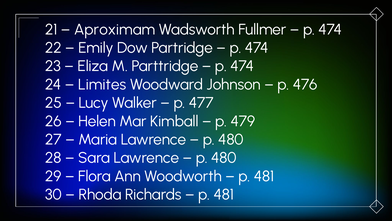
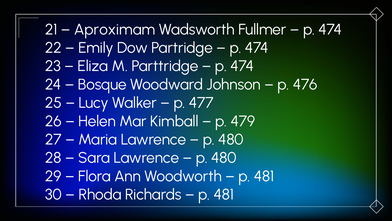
Limites: Limites -> Bosque (102, 84)
